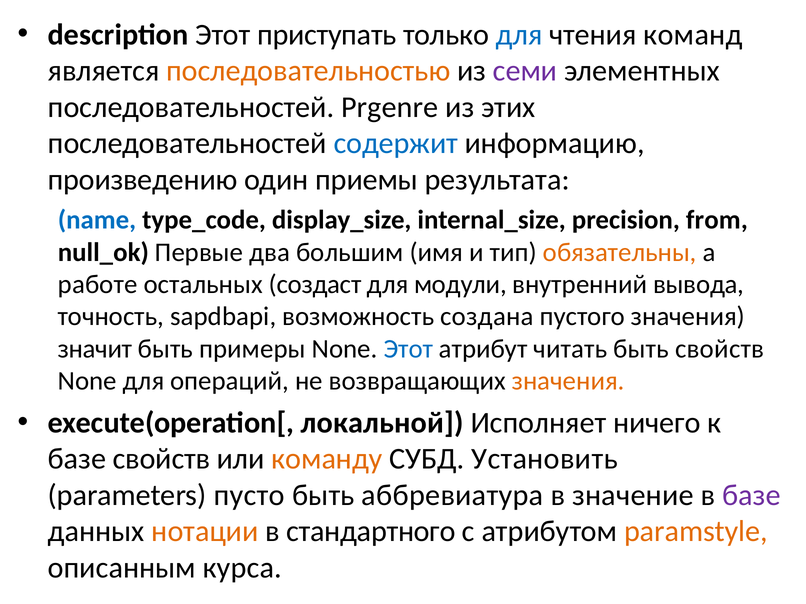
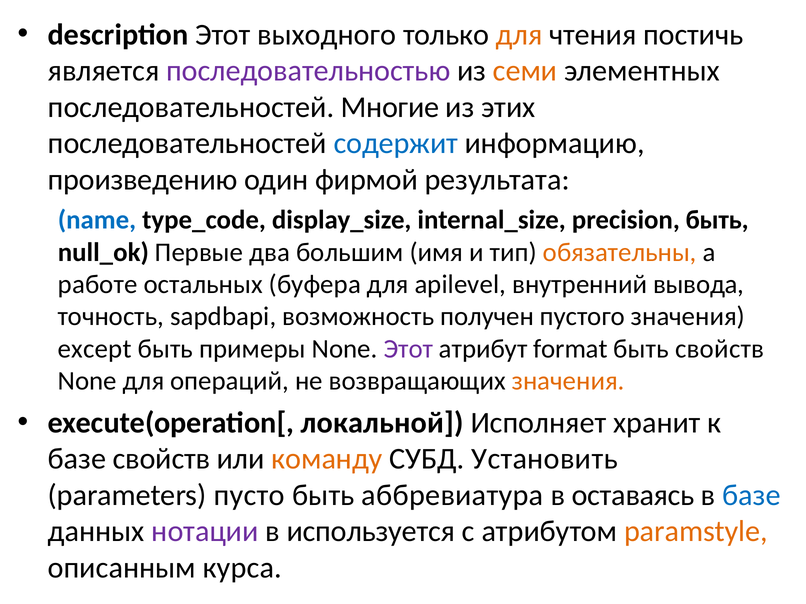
приступать: приступать -> выходного (327, 35)
для colour: blue -> orange (519, 35)
команд: команд -> постичь (693, 35)
последовательностью colour: orange -> purple (308, 71)
семи colour: purple -> orange (525, 71)
Prgenre: Prgenre -> Многие (390, 107)
приемы: приемы -> фирмой (367, 180)
precision from: from -> быть (717, 220)
создаст: создаст -> буфера (315, 285)
модули: модули -> apilevel (460, 285)
создана: создана -> получен (487, 317)
значит: значит -> except (95, 349)
Этот colour: blue -> purple (408, 349)
читать: читать -> format (570, 349)
ничего: ничего -> хранит (657, 423)
значение: значение -> оставаясь (633, 496)
базе colour: purple -> blue (751, 496)
нотации colour: orange -> purple (205, 532)
стандартного: стандартного -> используется (371, 532)
